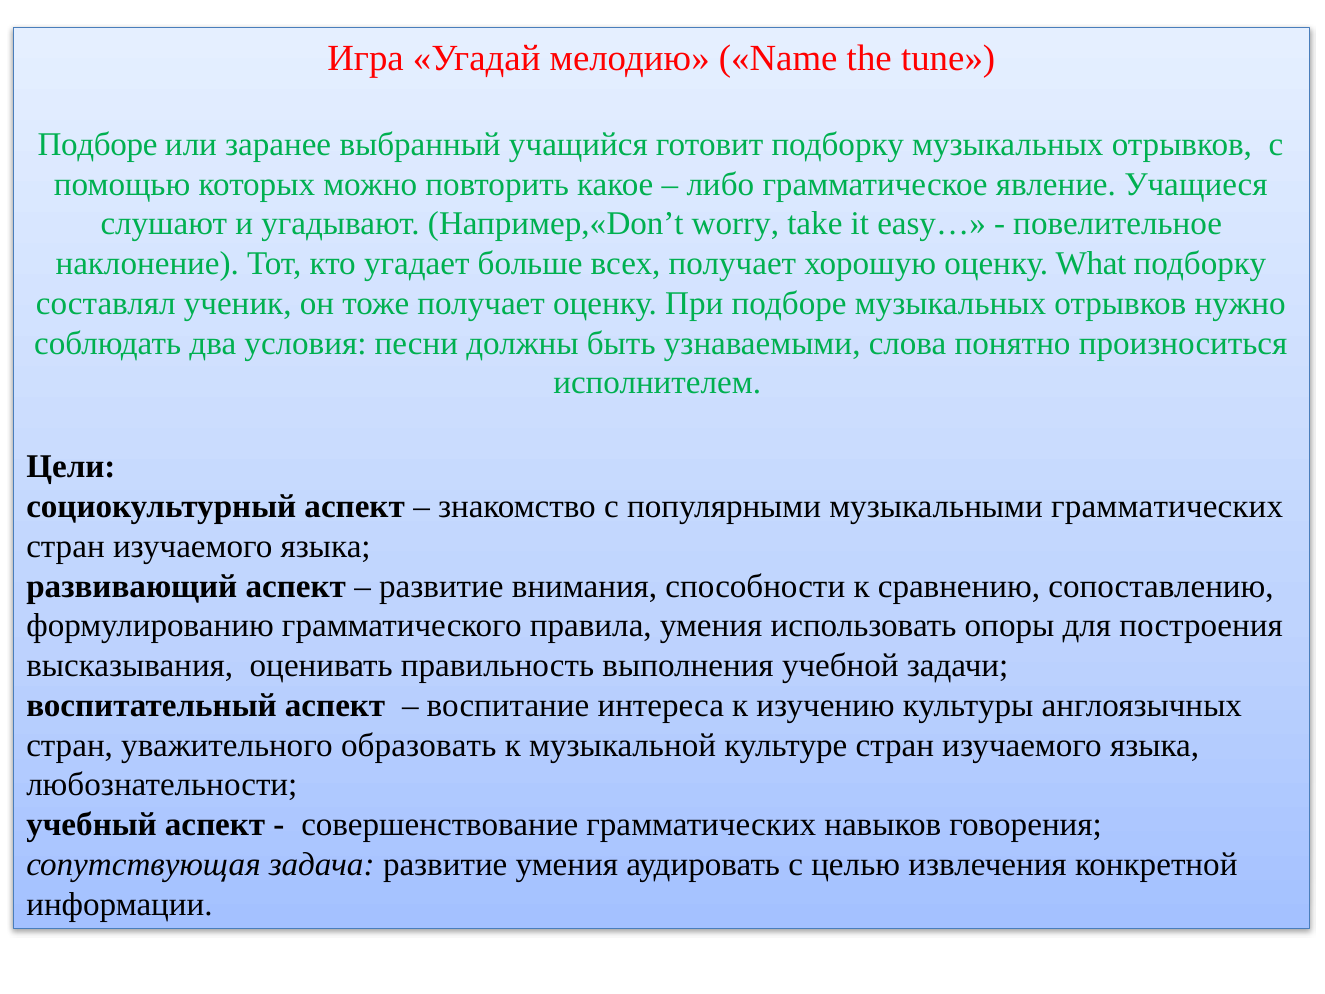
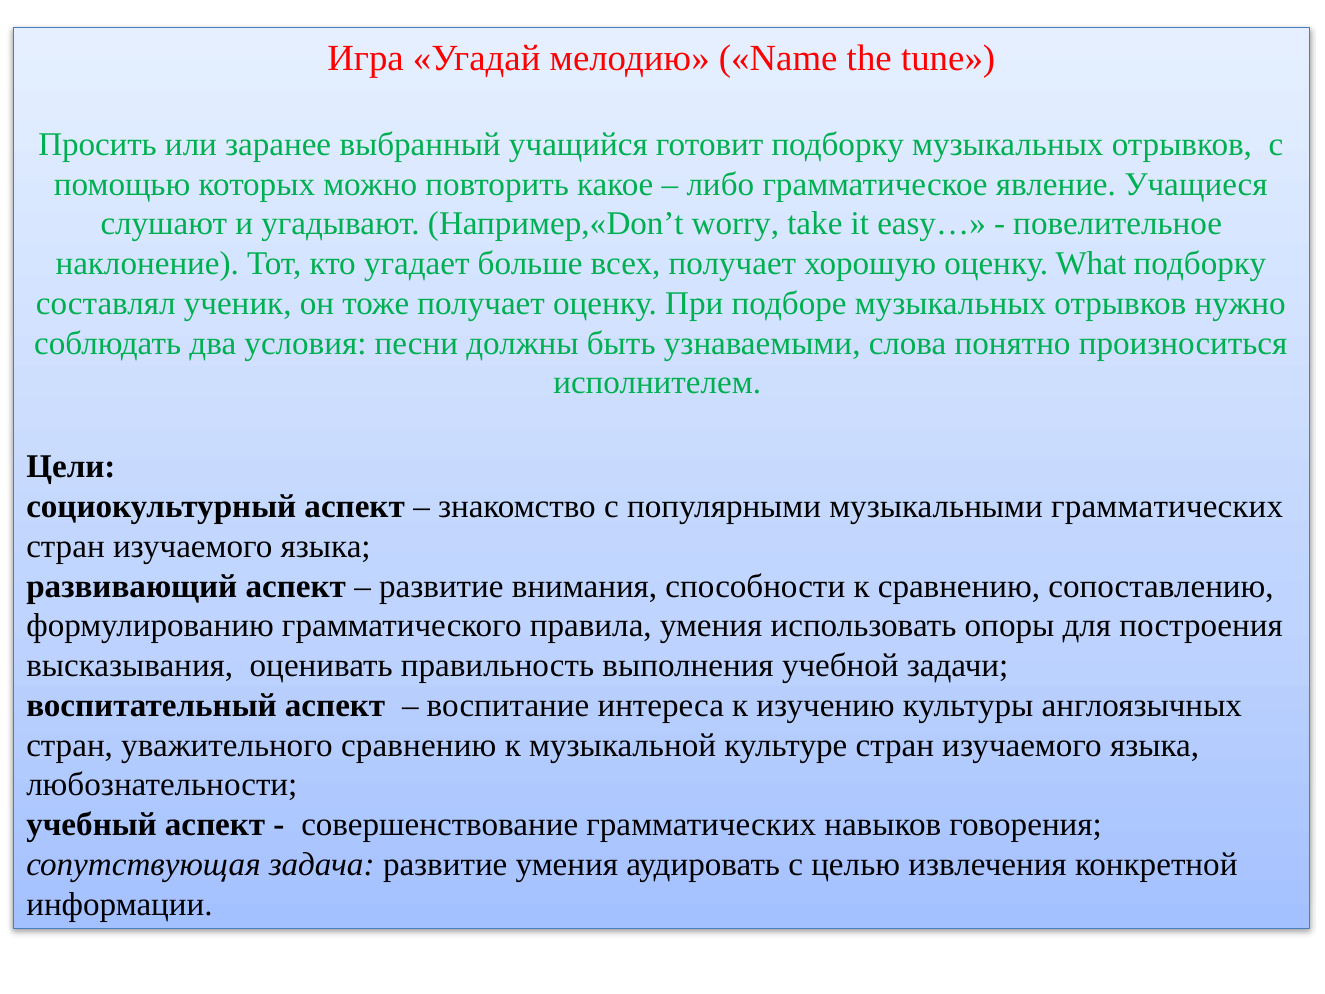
Подборе: Подборе -> Просить (98, 144)
уважительного образовать: образовать -> сравнению (419, 745)
